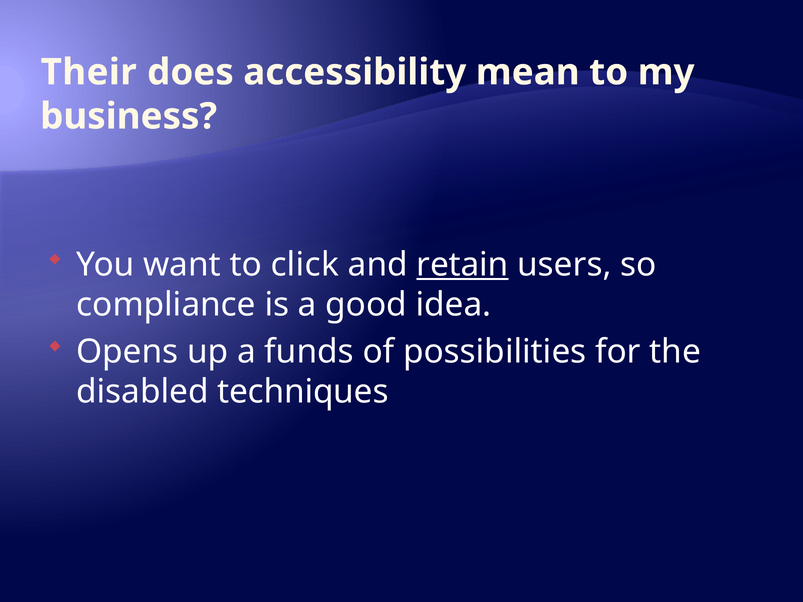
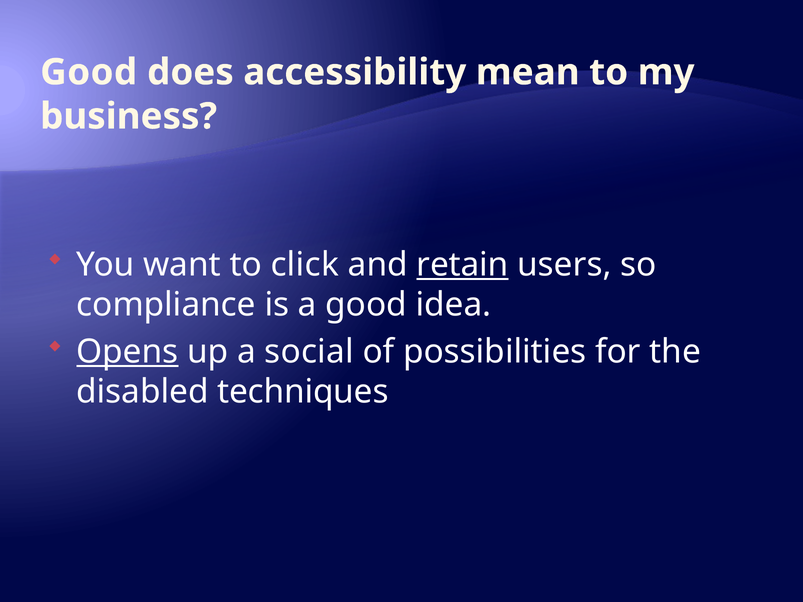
Their: Their -> Good (89, 72)
Opens underline: none -> present (127, 352)
funds: funds -> social (309, 352)
